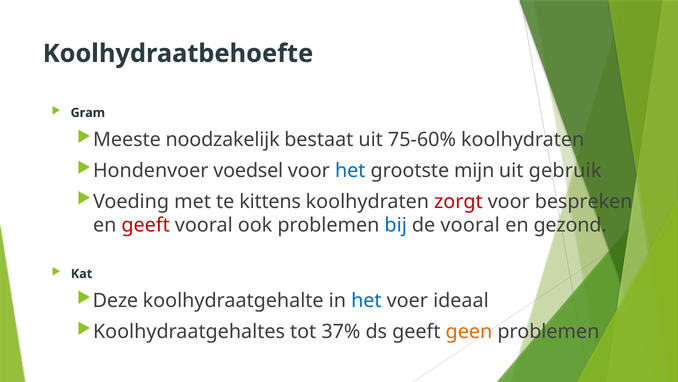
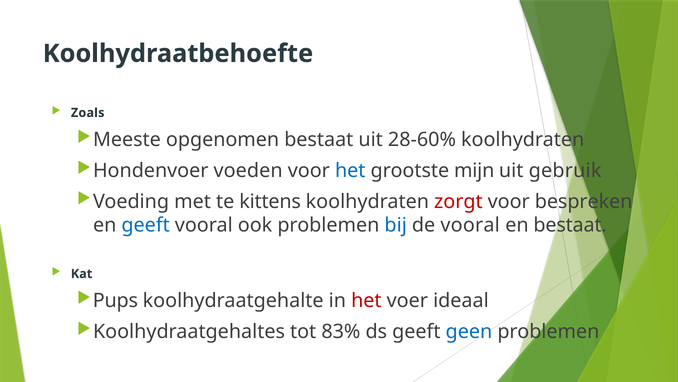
Gram: Gram -> Zoals (88, 113)
noodzakelijk: noodzakelijk -> opgenomen (223, 140)
75-60%: 75-60% -> 28-60% (422, 140)
voedsel: voedsel -> voeden (248, 170)
geeft colour: red -> blue (146, 225)
en gezond: gezond -> bestaat (570, 225)
Deze: Deze -> Pups (115, 300)
het colour: blue -> red (366, 300)
37%: 37% -> 83% (341, 331)
geen colour: orange -> blue (469, 331)
